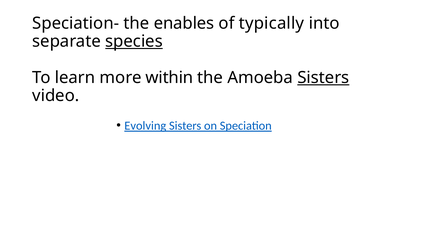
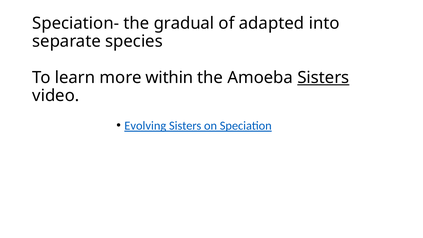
enables: enables -> gradual (184, 23)
typically: typically -> adapted (272, 23)
species underline: present -> none (134, 41)
